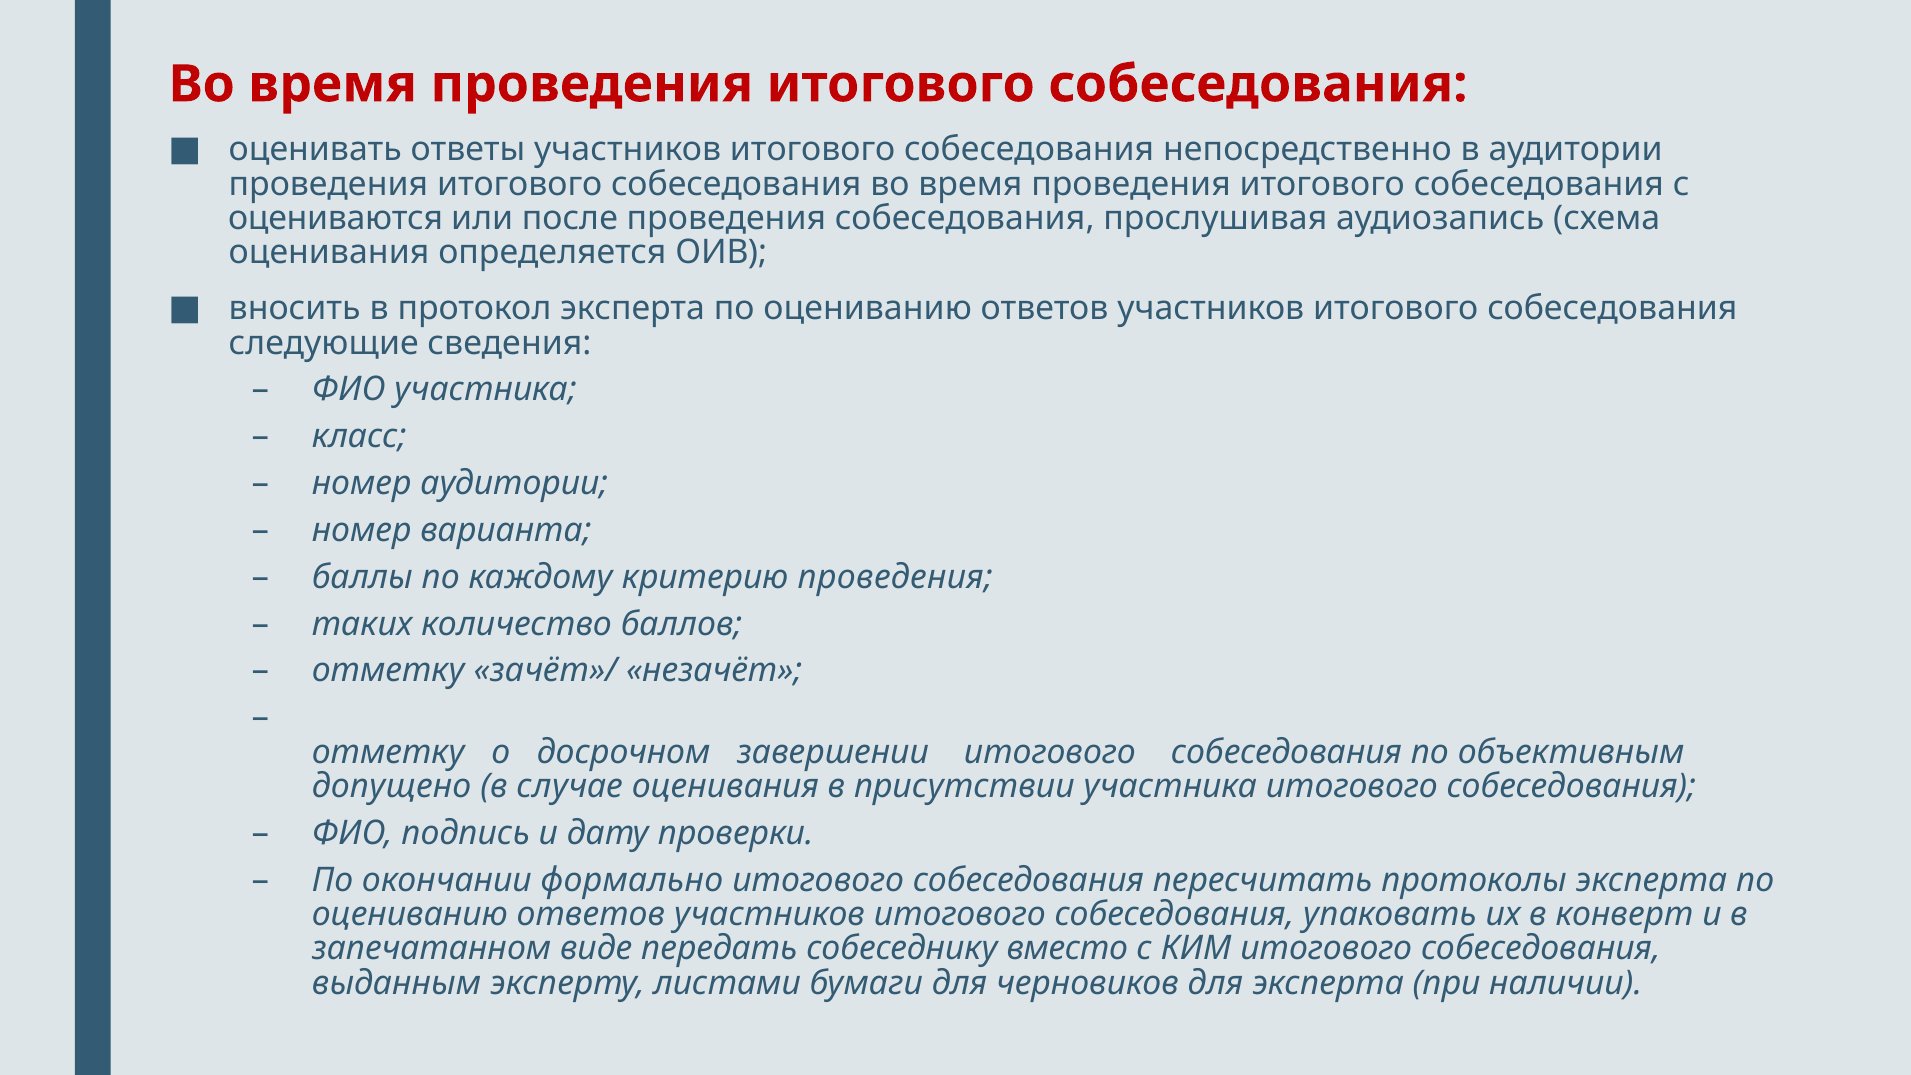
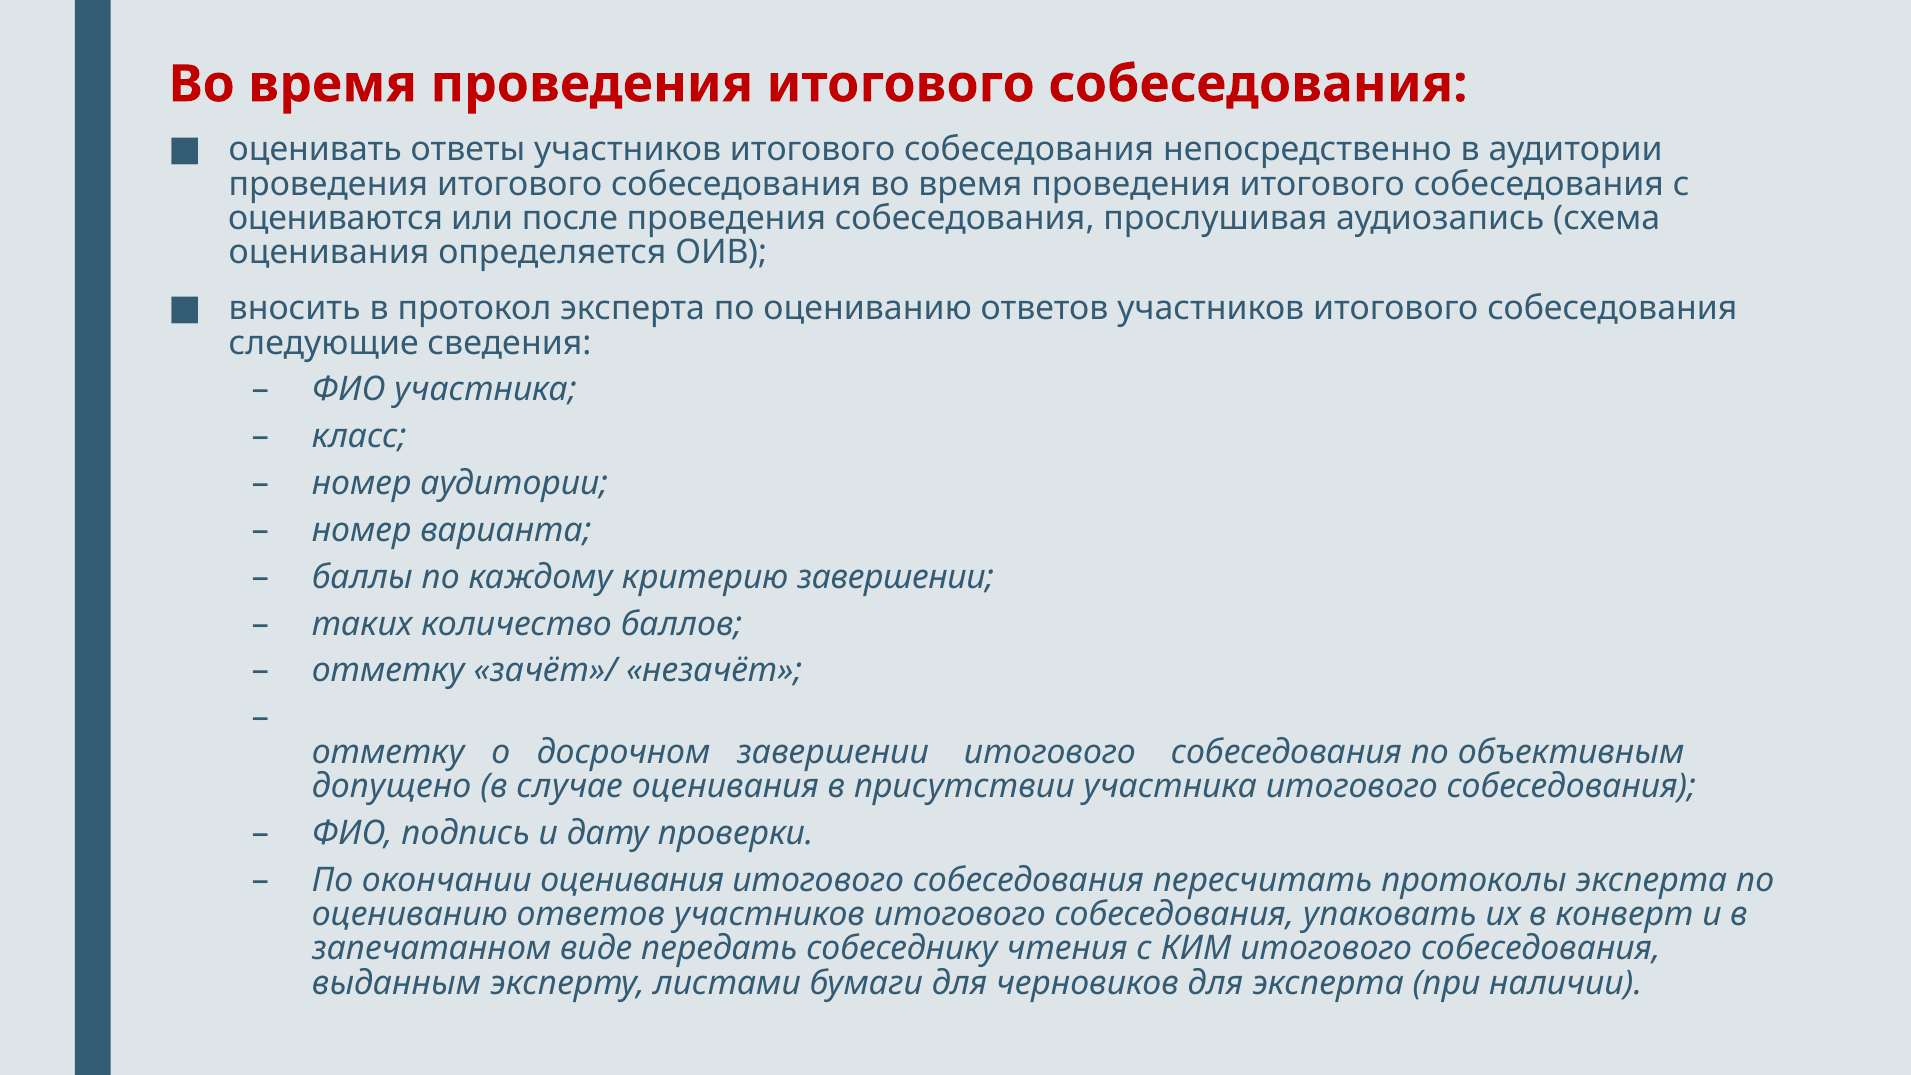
критерию проведения: проведения -> завершении (896, 577)
окончании формально: формально -> оценивания (632, 880)
вместо: вместо -> чтения (1067, 949)
